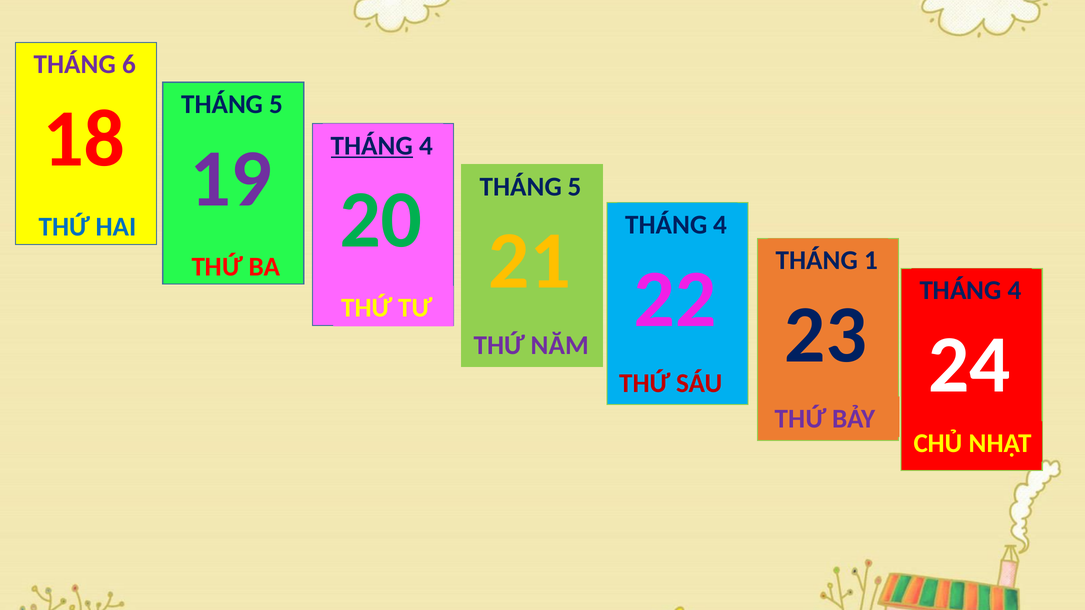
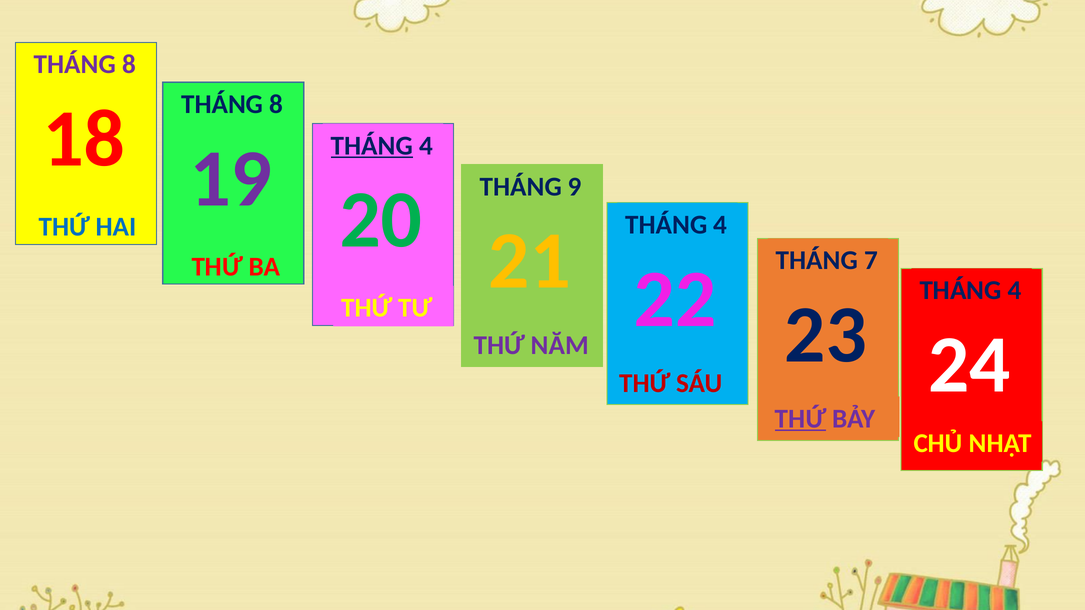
6: 6 -> 8 (129, 65)
5: 5 -> 8 (276, 104)
5: 5 -> 9 (575, 187)
1: 1 -> 7 (871, 261)
THỨ underline: none -> present (801, 419)
